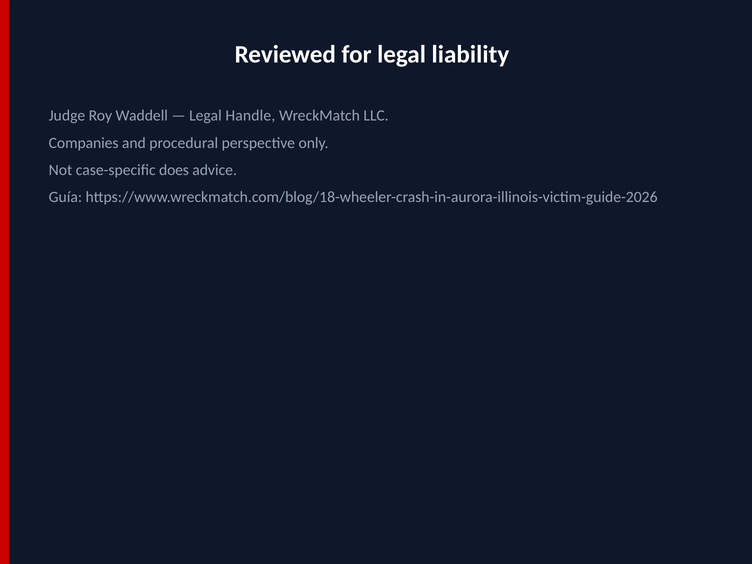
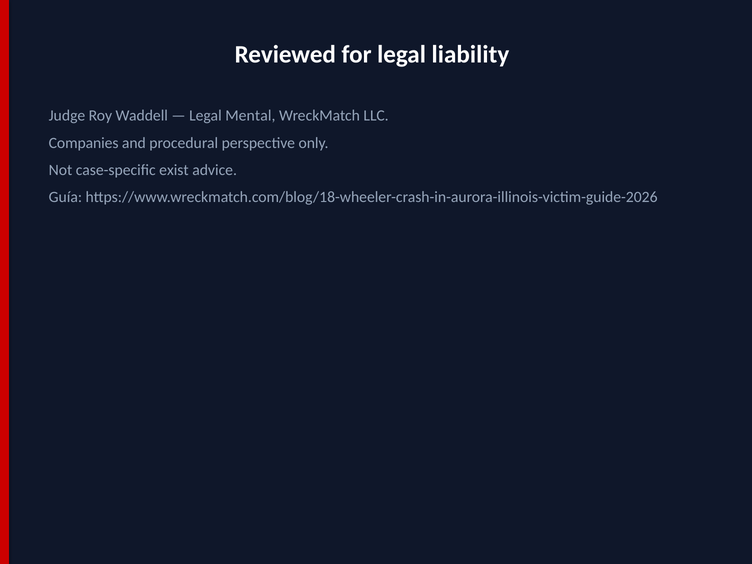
Handle: Handle -> Mental (250, 116)
does: does -> exist (174, 170)
